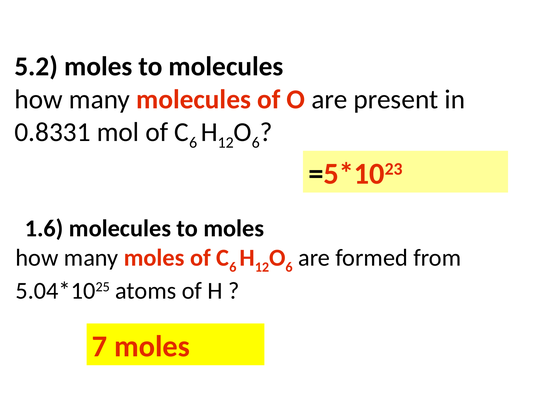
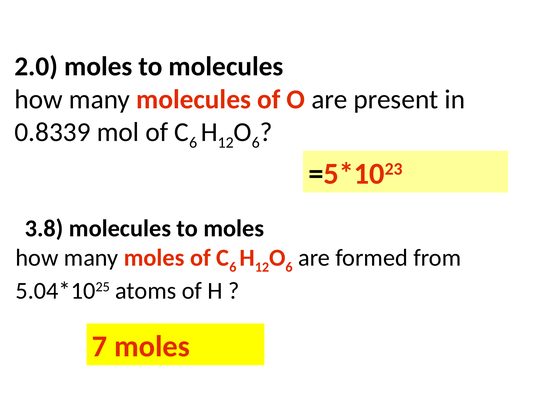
5.2: 5.2 -> 2.0 (36, 67)
0.8331: 0.8331 -> 0.8339 (53, 132)
1.6: 1.6 -> 3.8 (44, 229)
